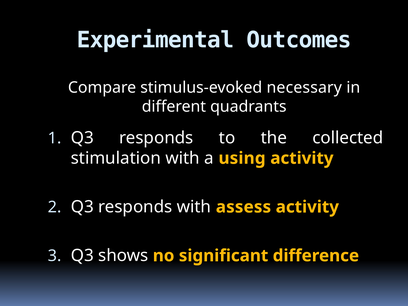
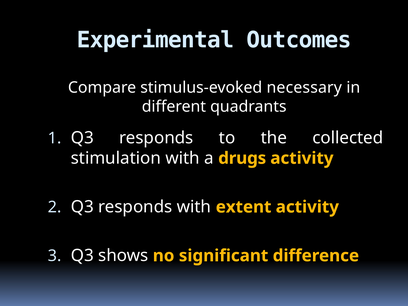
using: using -> drugs (242, 158)
assess: assess -> extent (244, 207)
